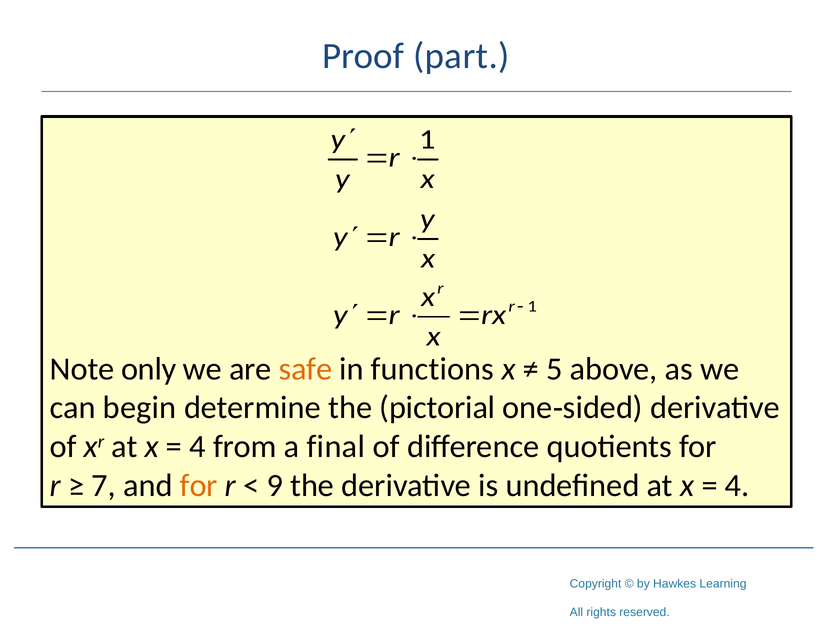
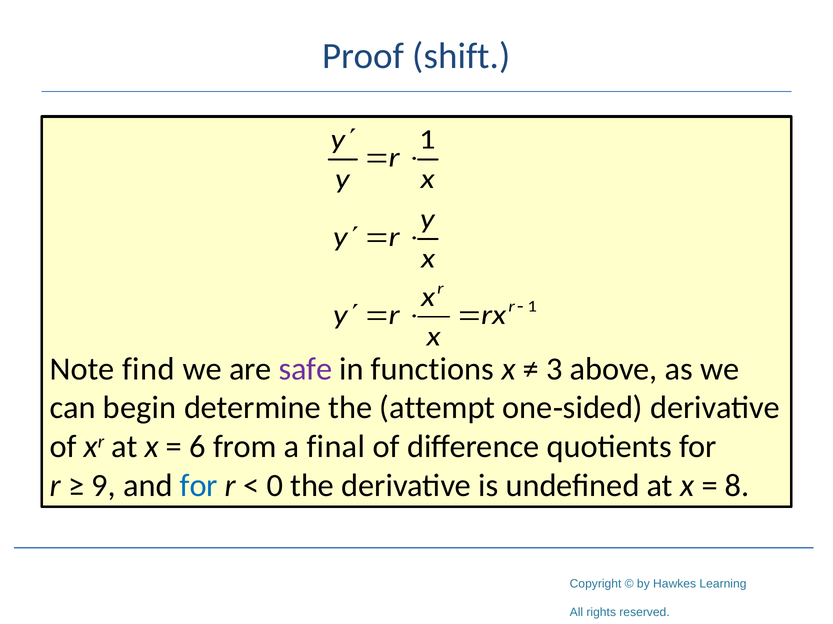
part: part -> shift (461, 56)
only: only -> find (148, 369)
safe colour: orange -> purple (305, 369)
5: 5 -> 3 (554, 369)
pictorial: pictorial -> attempt (437, 408)
4: 4 -> 6 (198, 447)
7: 7 -> 9 (104, 486)
for colour: orange -> blue (199, 486)
9: 9 -> 0 (275, 486)
4: 4 -> 8 (737, 486)
